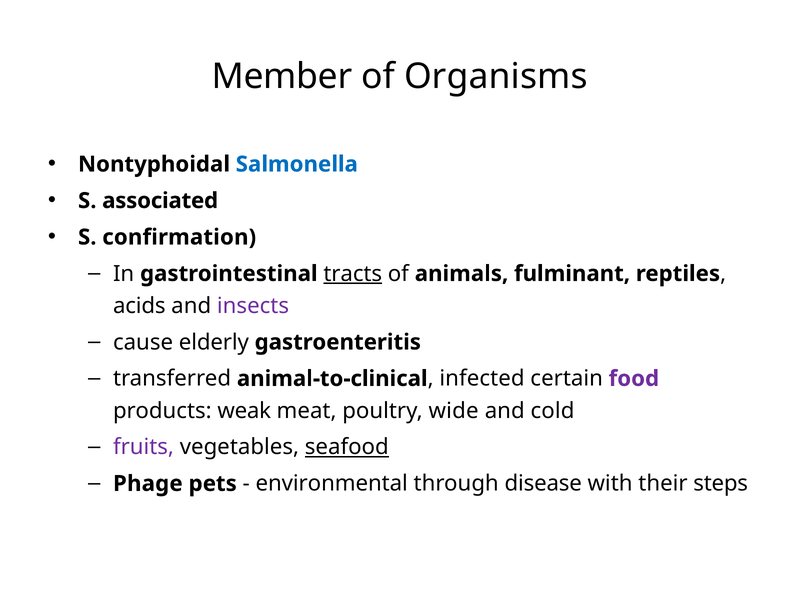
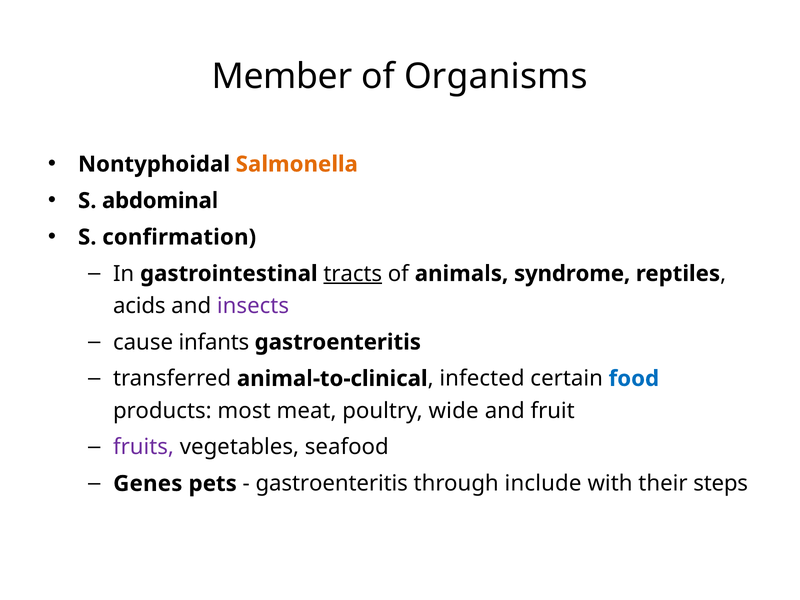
Salmonella colour: blue -> orange (297, 164)
associated: associated -> abdominal (160, 201)
fulminant: fulminant -> syndrome (572, 274)
elderly: elderly -> infants (214, 342)
food colour: purple -> blue (634, 379)
weak: weak -> most (244, 411)
cold: cold -> fruit (553, 411)
seafood underline: present -> none (347, 447)
Phage: Phage -> Genes (148, 484)
environmental: environmental -> gastroenteritis (332, 484)
disease: disease -> include (543, 484)
